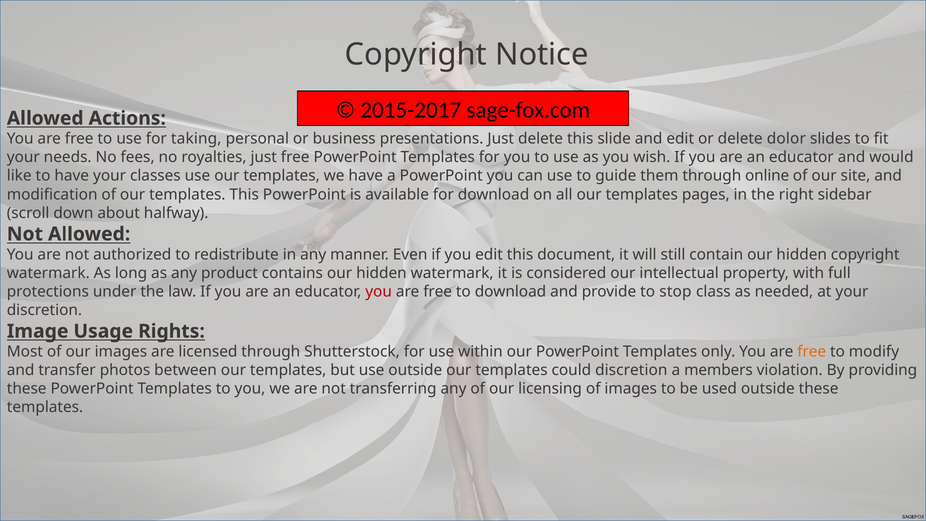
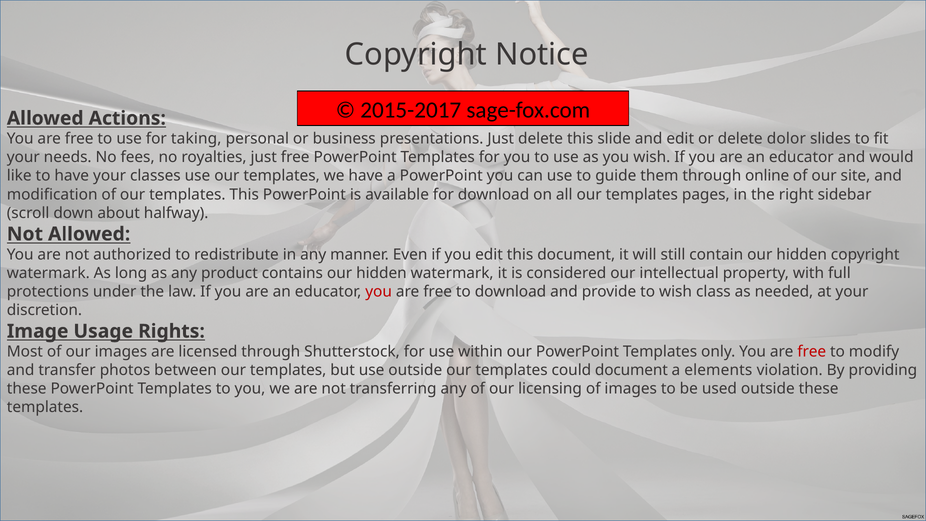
to stop: stop -> wish (676, 292)
free colour: orange -> red (812, 352)
could discretion: discretion -> document (631, 370)
members: members -> elements (718, 370)
